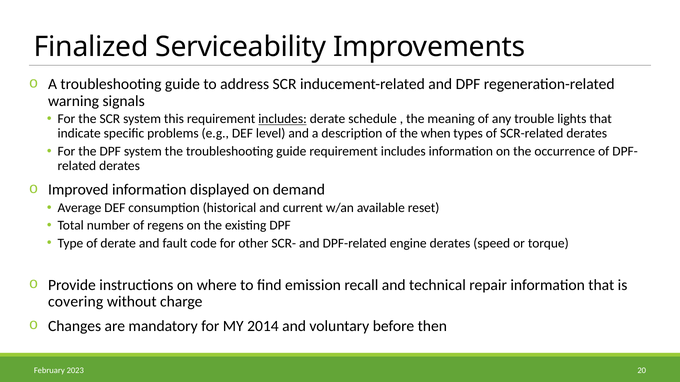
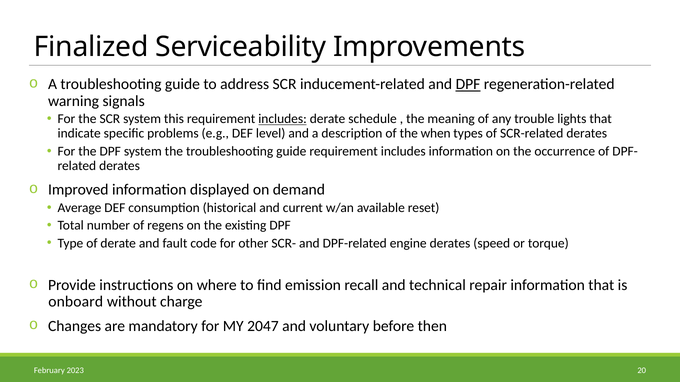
DPF underline: none -> present (468, 84)
covering: covering -> onboard (76, 302)
2014: 2014 -> 2047 (263, 326)
